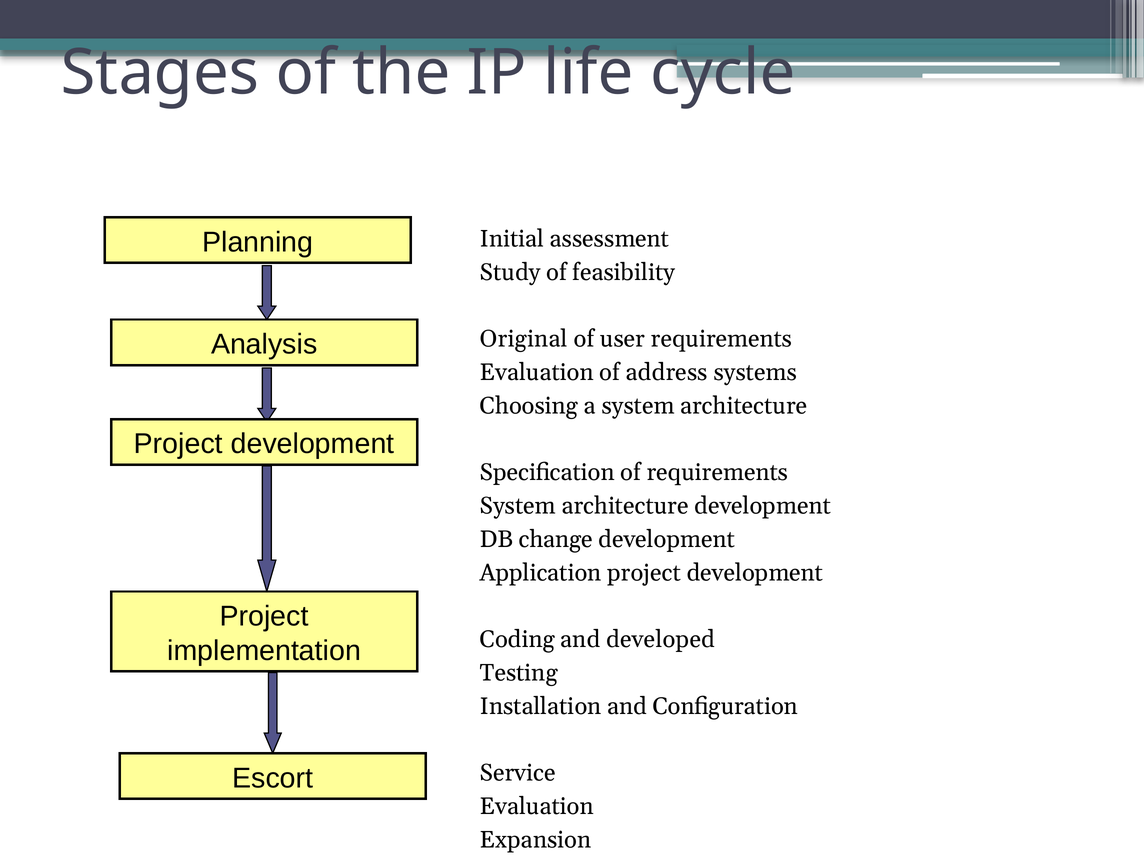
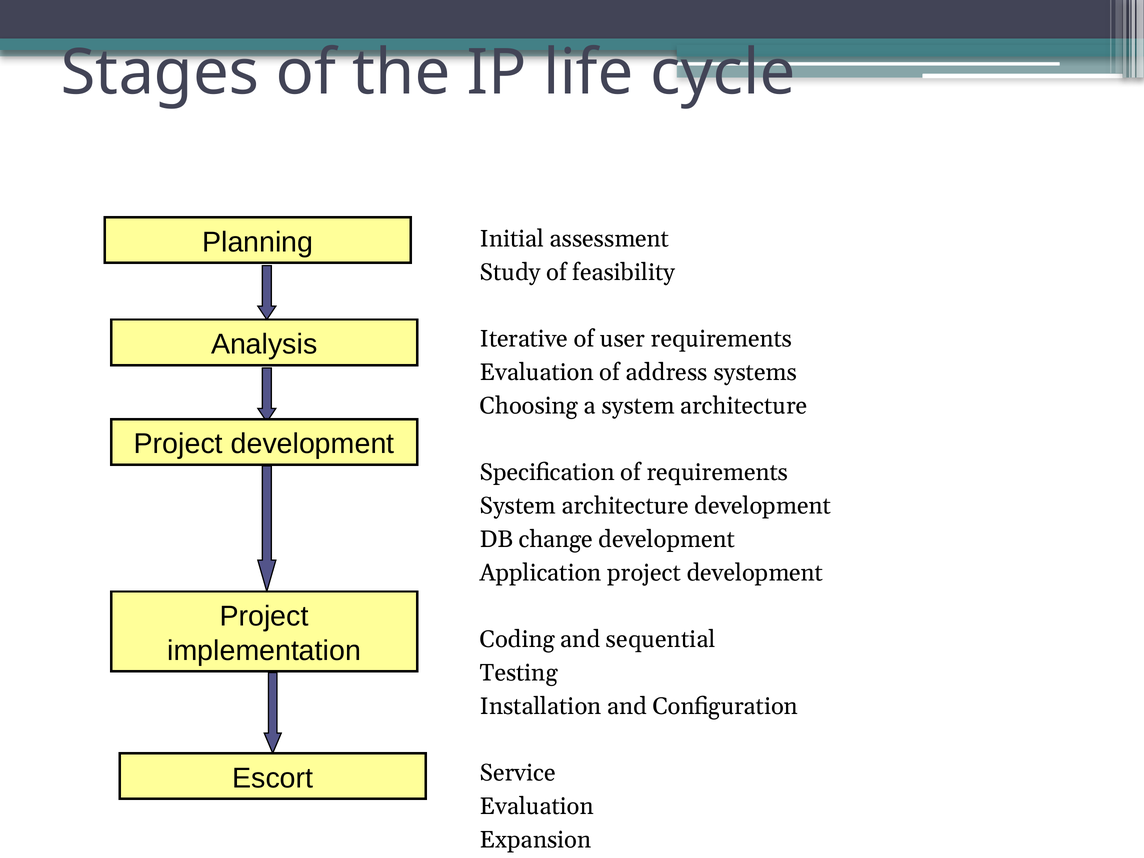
Original: Original -> Iterative (524, 339)
developed: developed -> sequential (661, 639)
